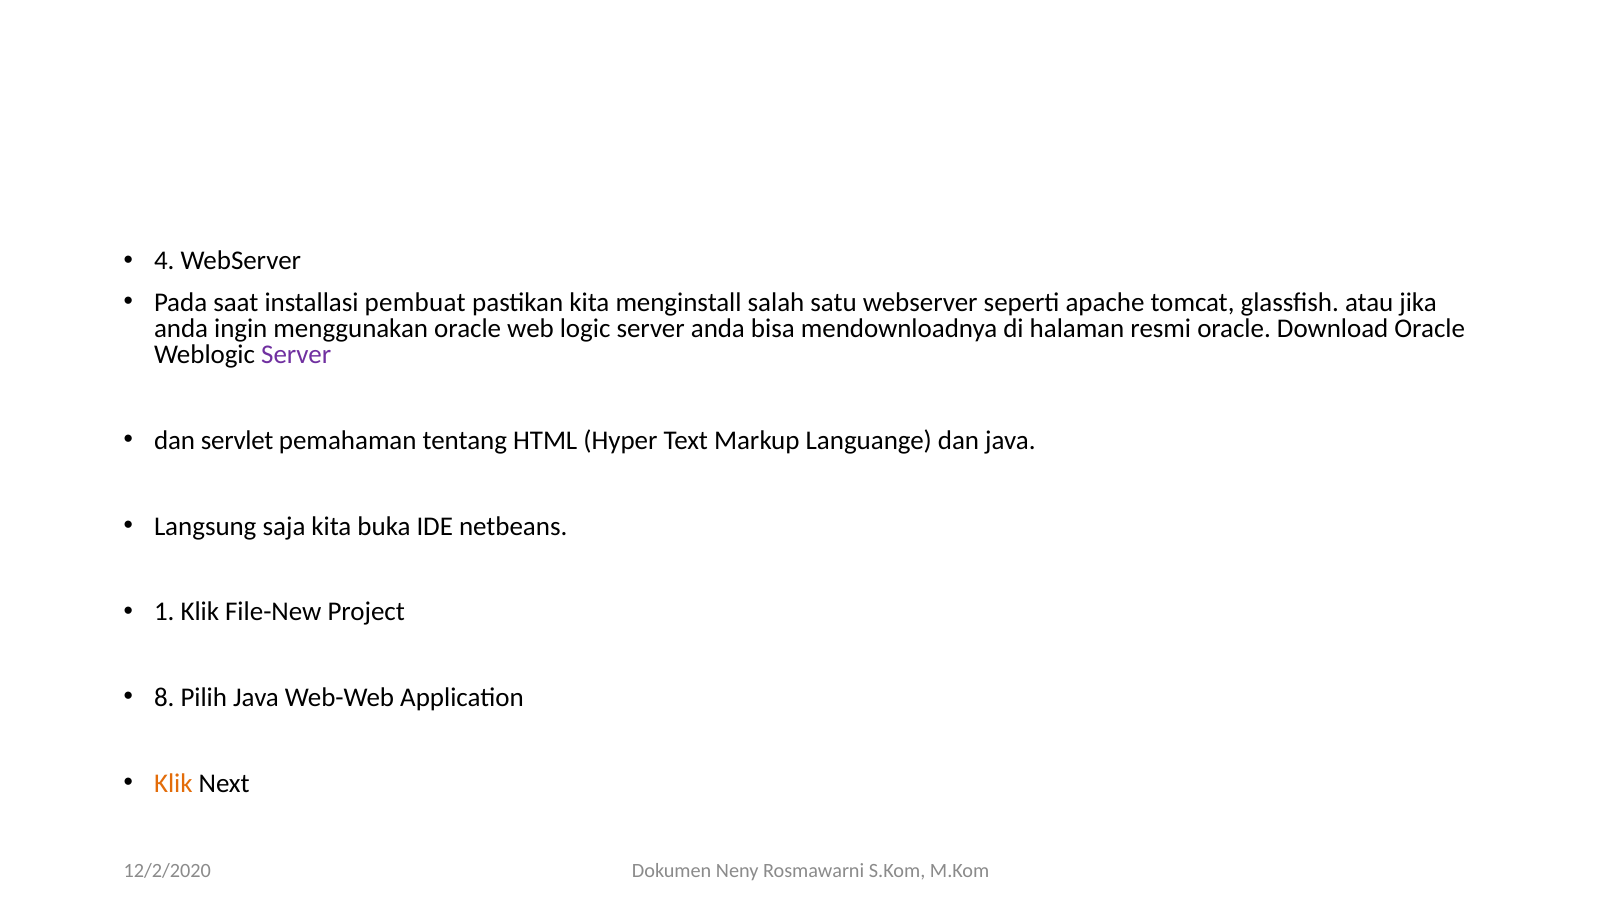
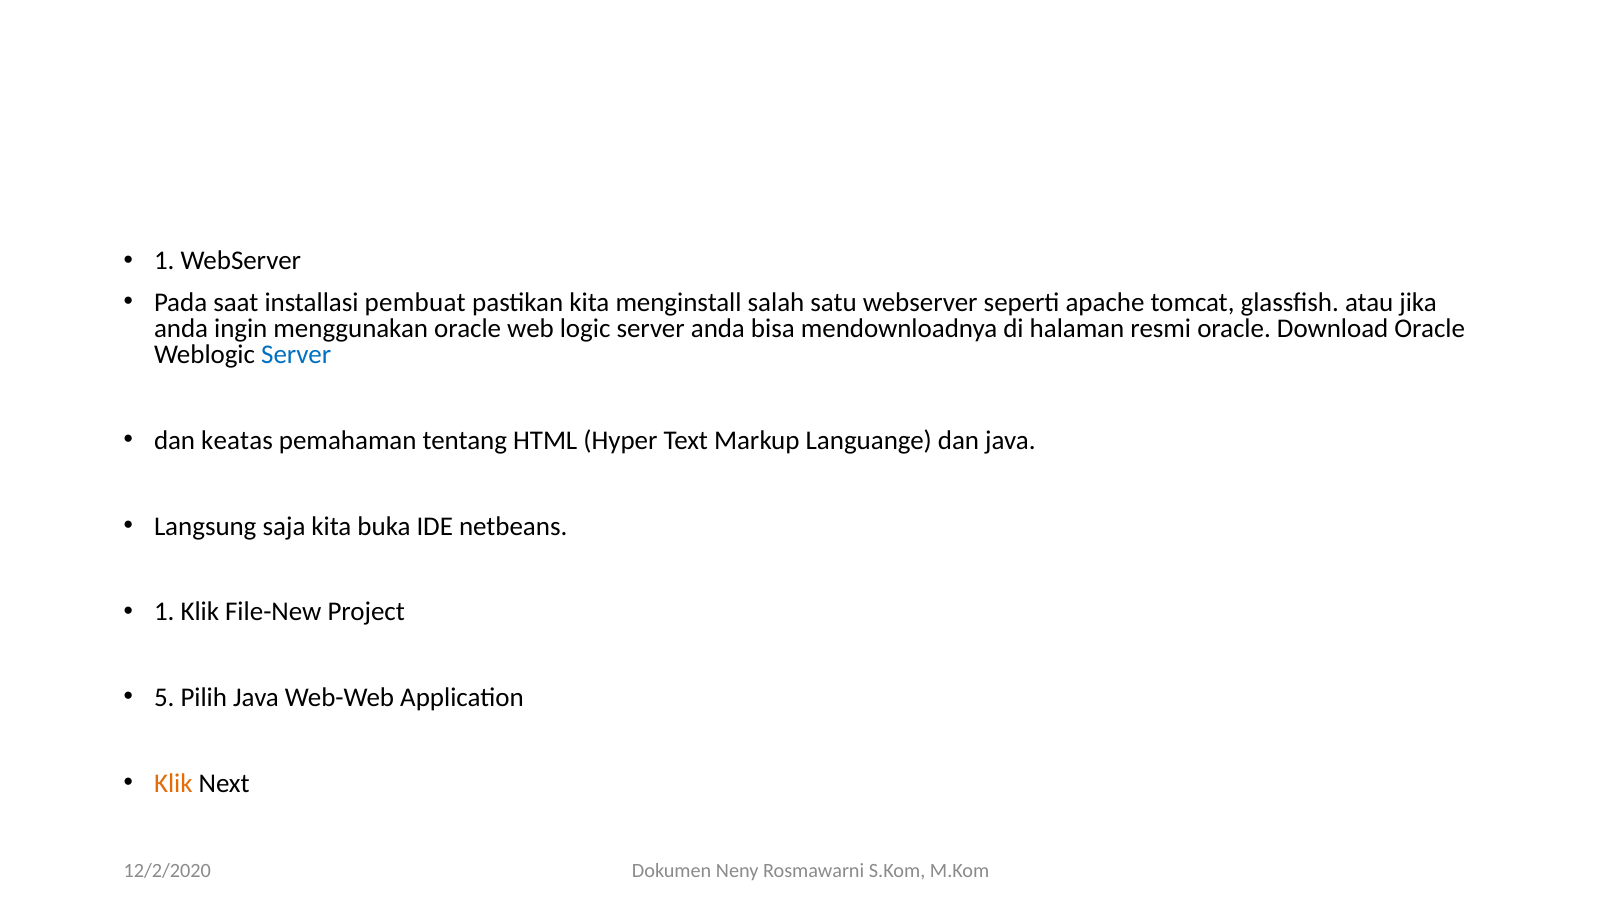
4: 4 -> 1 (164, 261)
Server colour: purple -> blue (296, 355)
servlet: servlet -> keatas (237, 441)
8: 8 -> 5 (164, 698)
